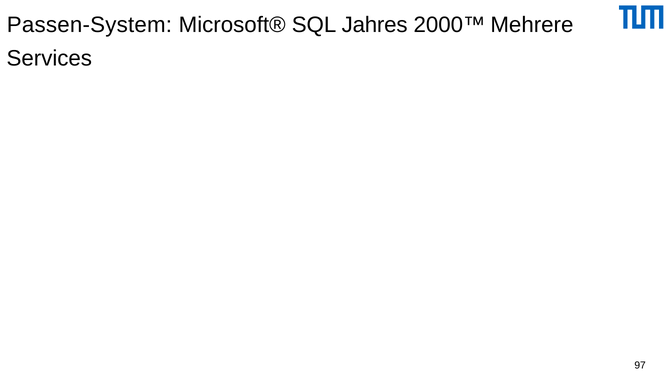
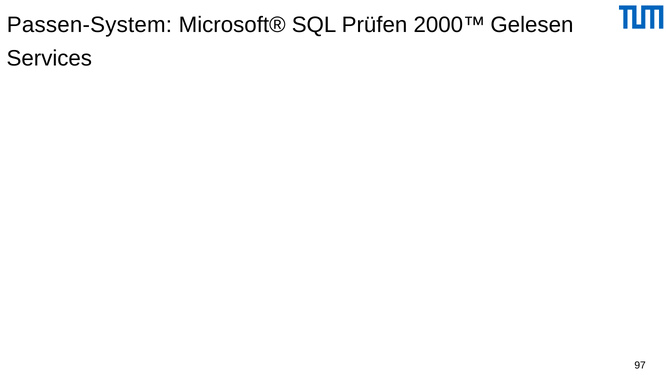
Jahres: Jahres -> Prüfen (375, 25)
Mehrere: Mehrere -> Gelesen (532, 25)
